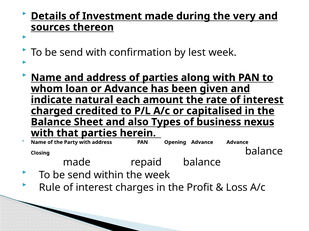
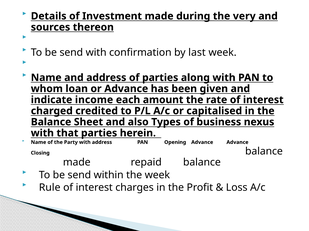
lest: lest -> last (197, 53)
natural: natural -> income (94, 100)
